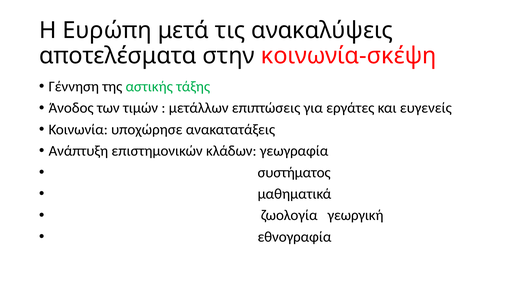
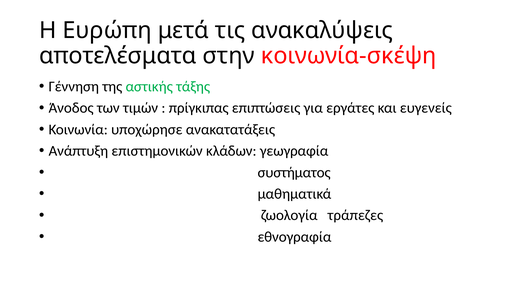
μετάλλων: μετάλλων -> πρίγκιπας (199, 108)
γεωργική: γεωργική -> τράπεζες (355, 215)
